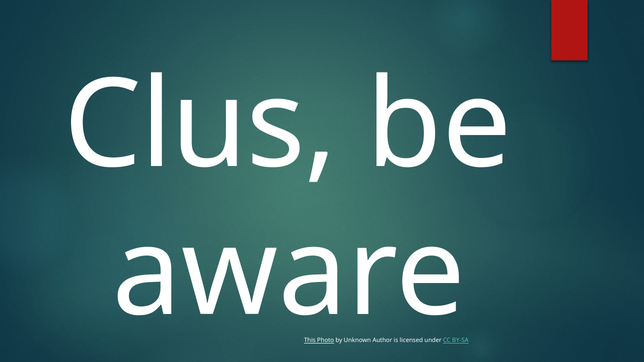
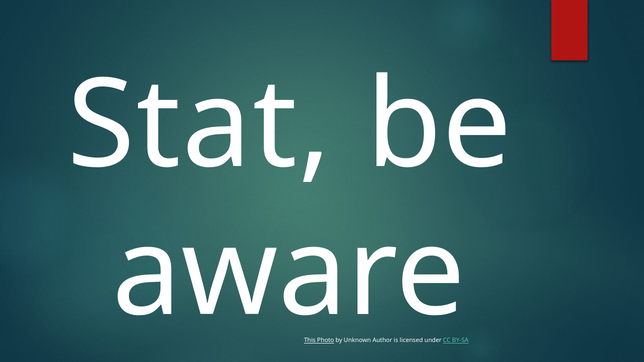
Clus: Clus -> Stat (199, 126)
